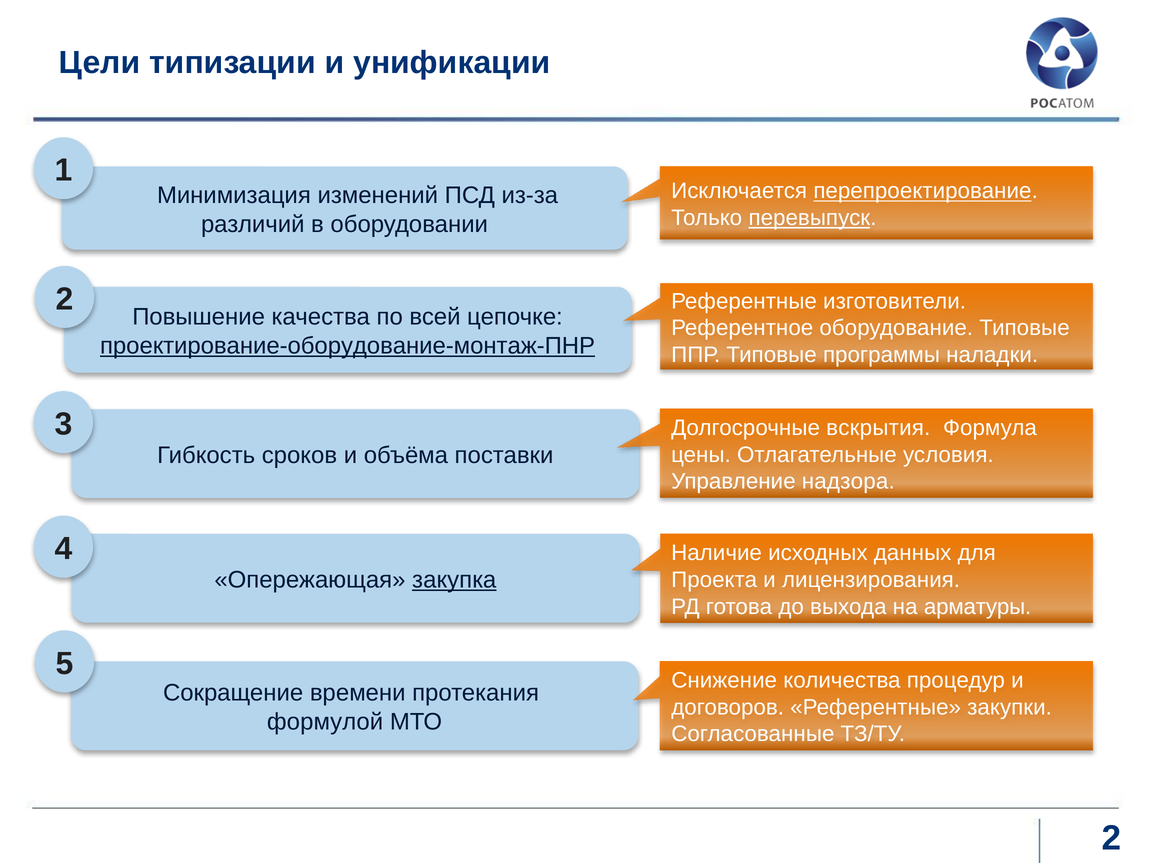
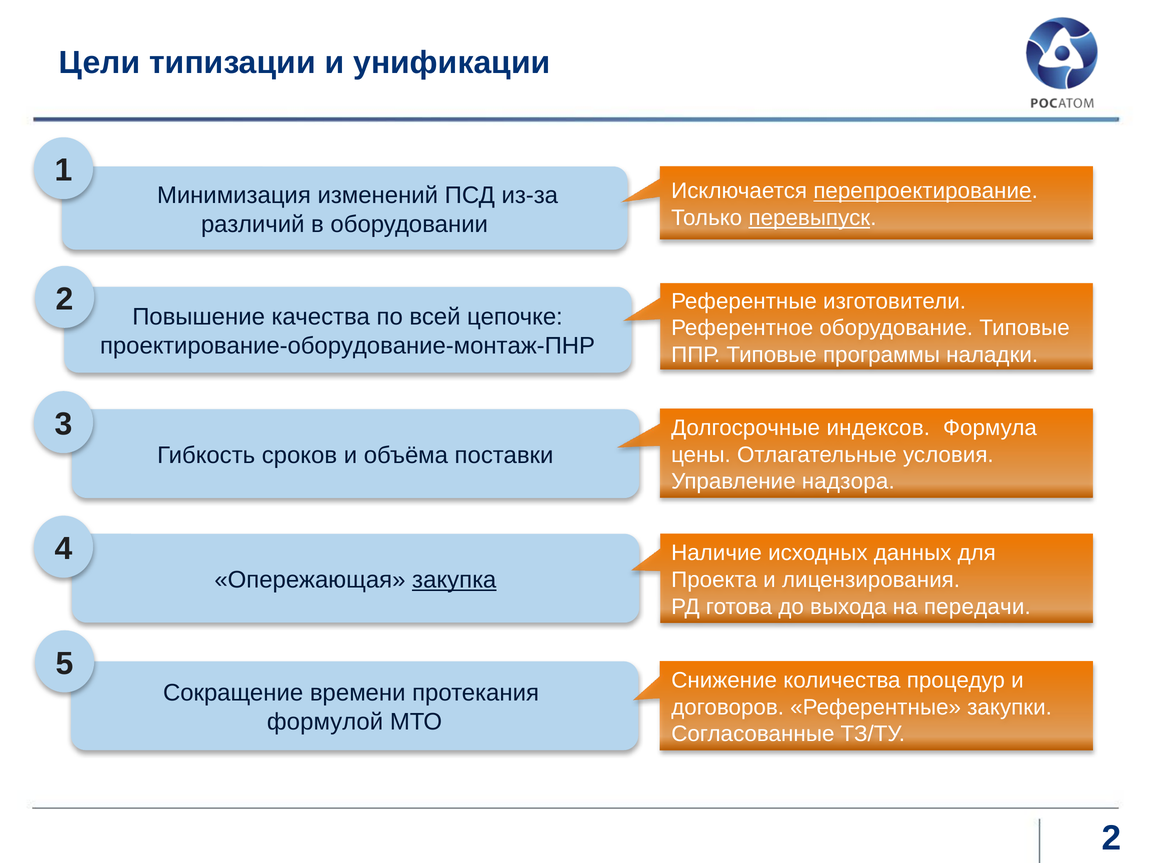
проектирование-оборудование-монтаж-ПНР underline: present -> none (348, 346)
вскрытия: вскрытия -> индексов (878, 428)
арматуры: арматуры -> передачи (977, 606)
